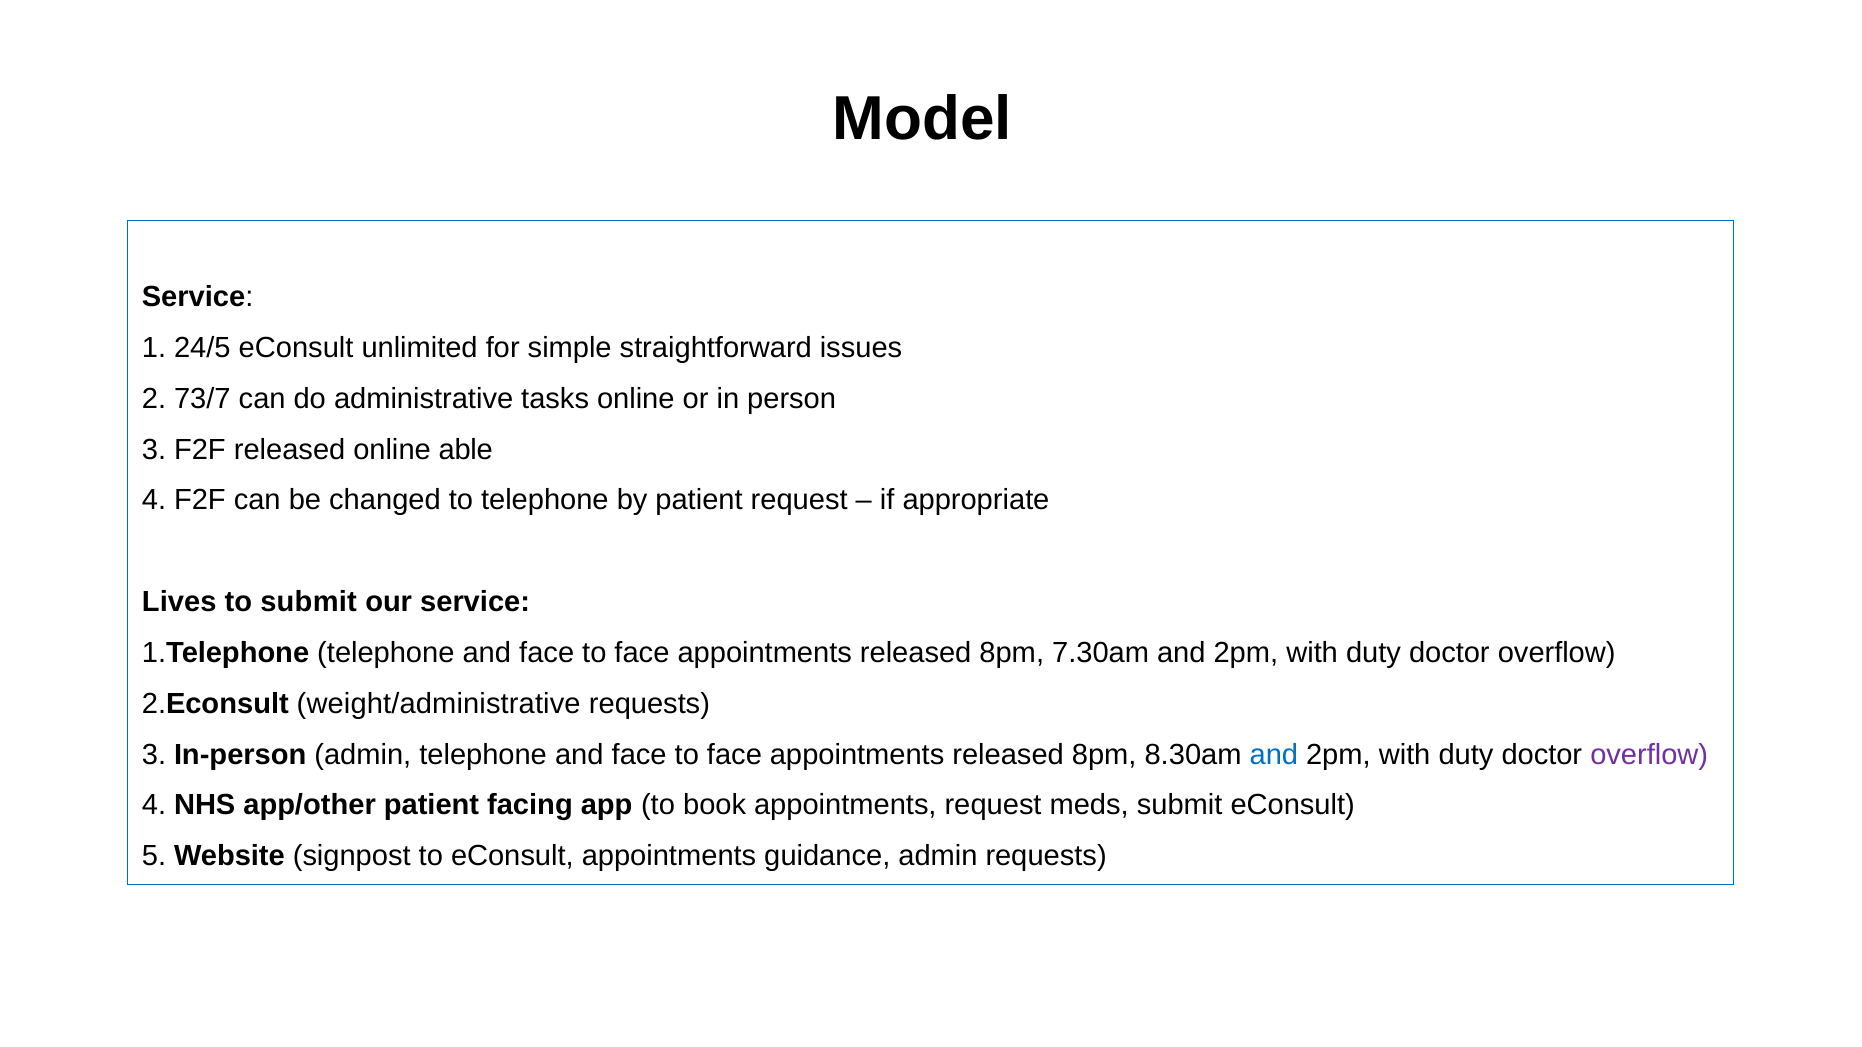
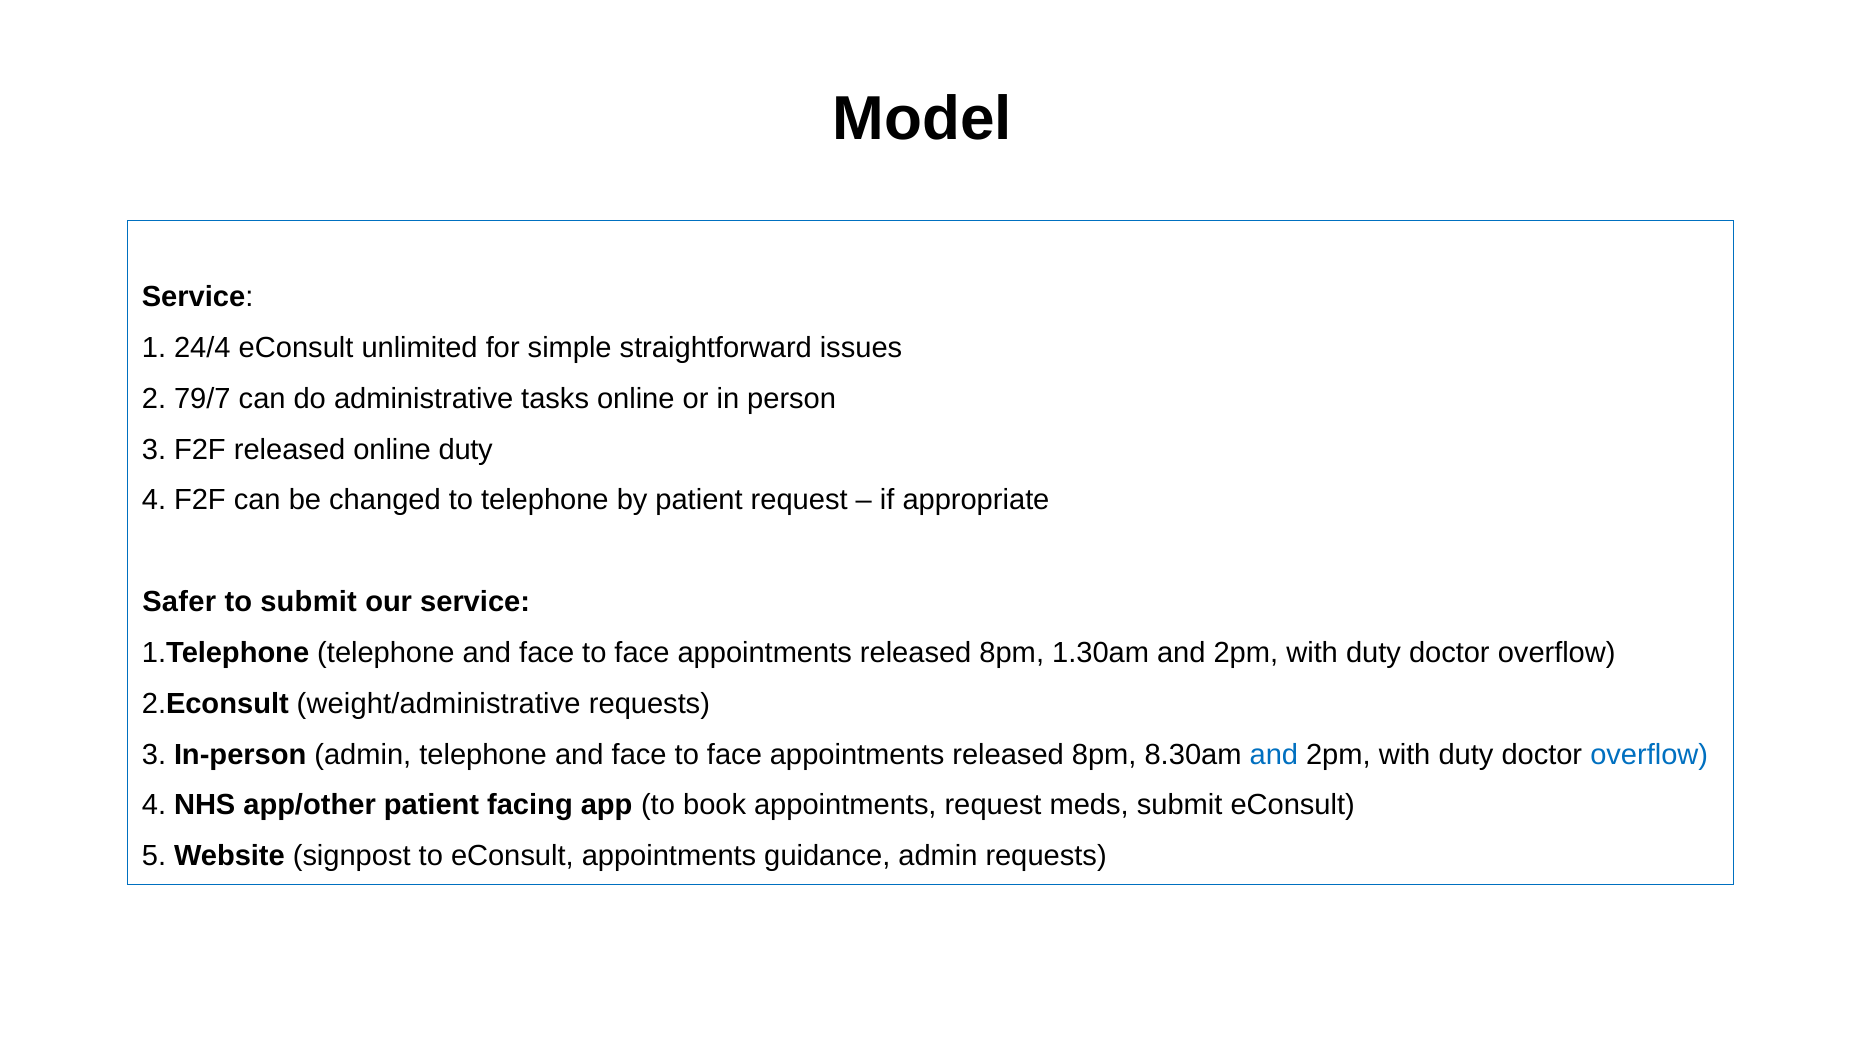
24/5: 24/5 -> 24/4 (202, 348)
73/7: 73/7 -> 79/7 (202, 399)
online able: able -> duty (466, 450)
Lives: Lives -> Safer (179, 602)
7.30am: 7.30am -> 1.30am (1101, 653)
overflow colour: purple -> blue (1649, 755)
